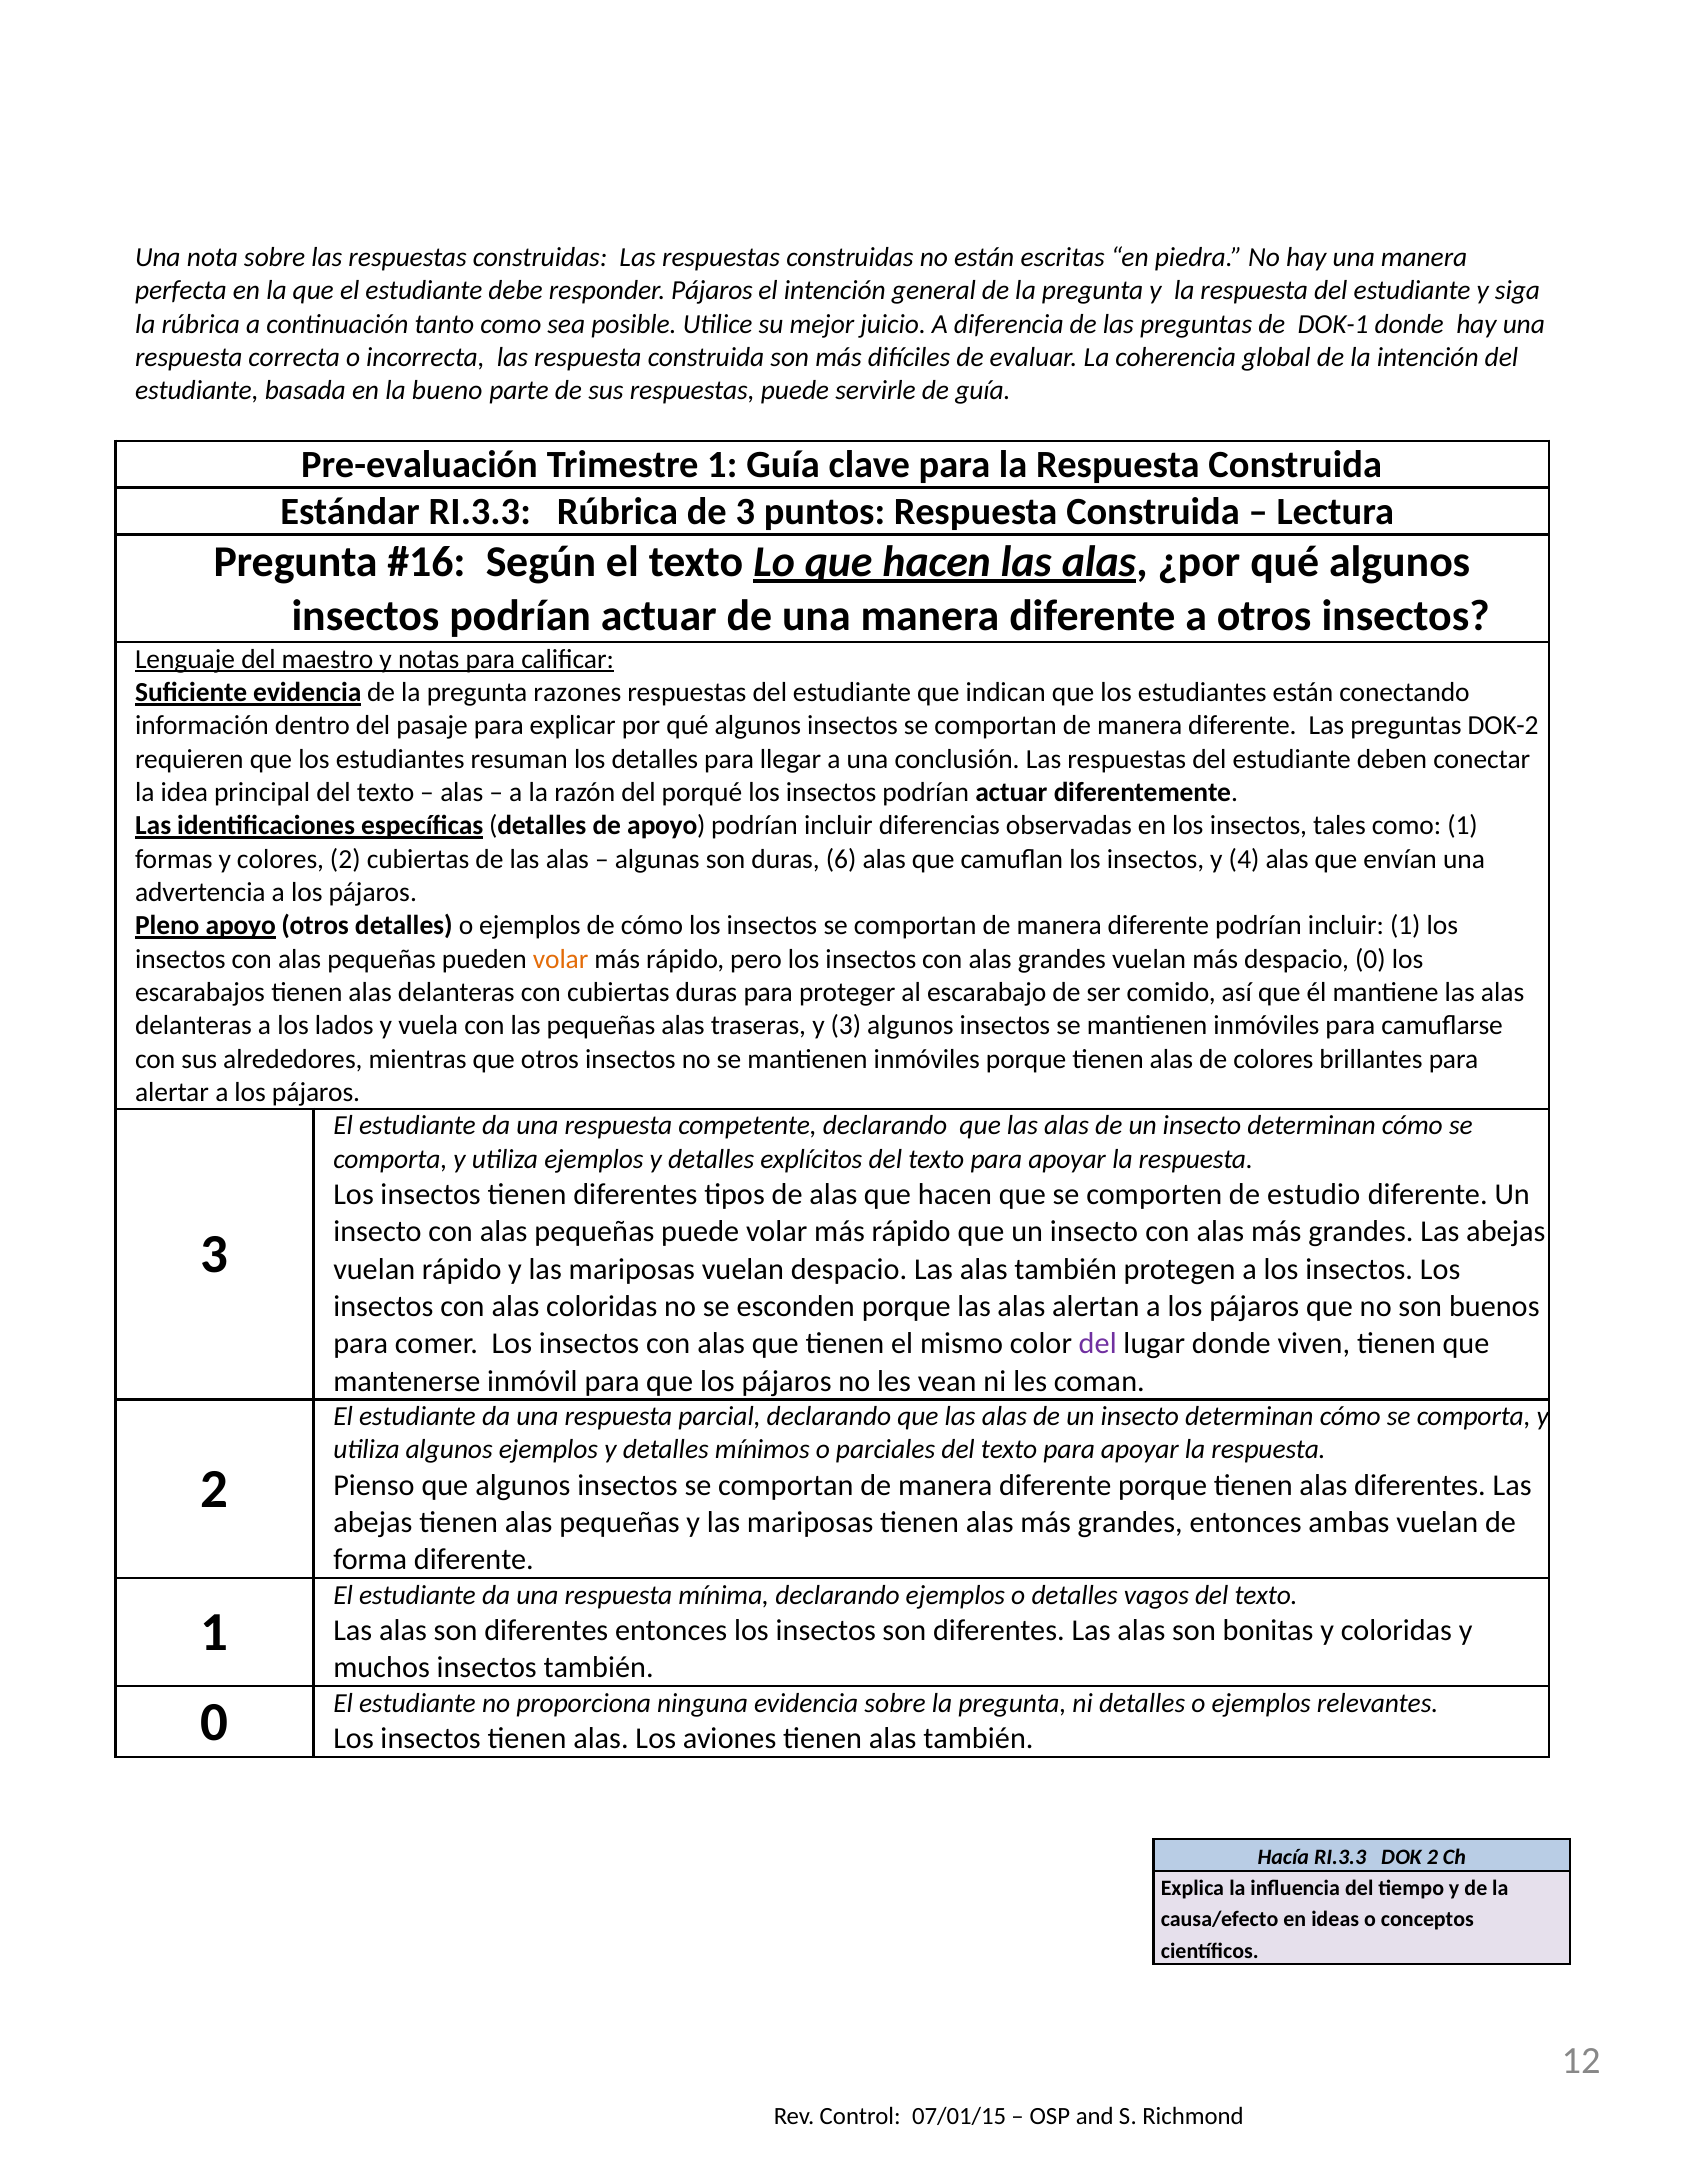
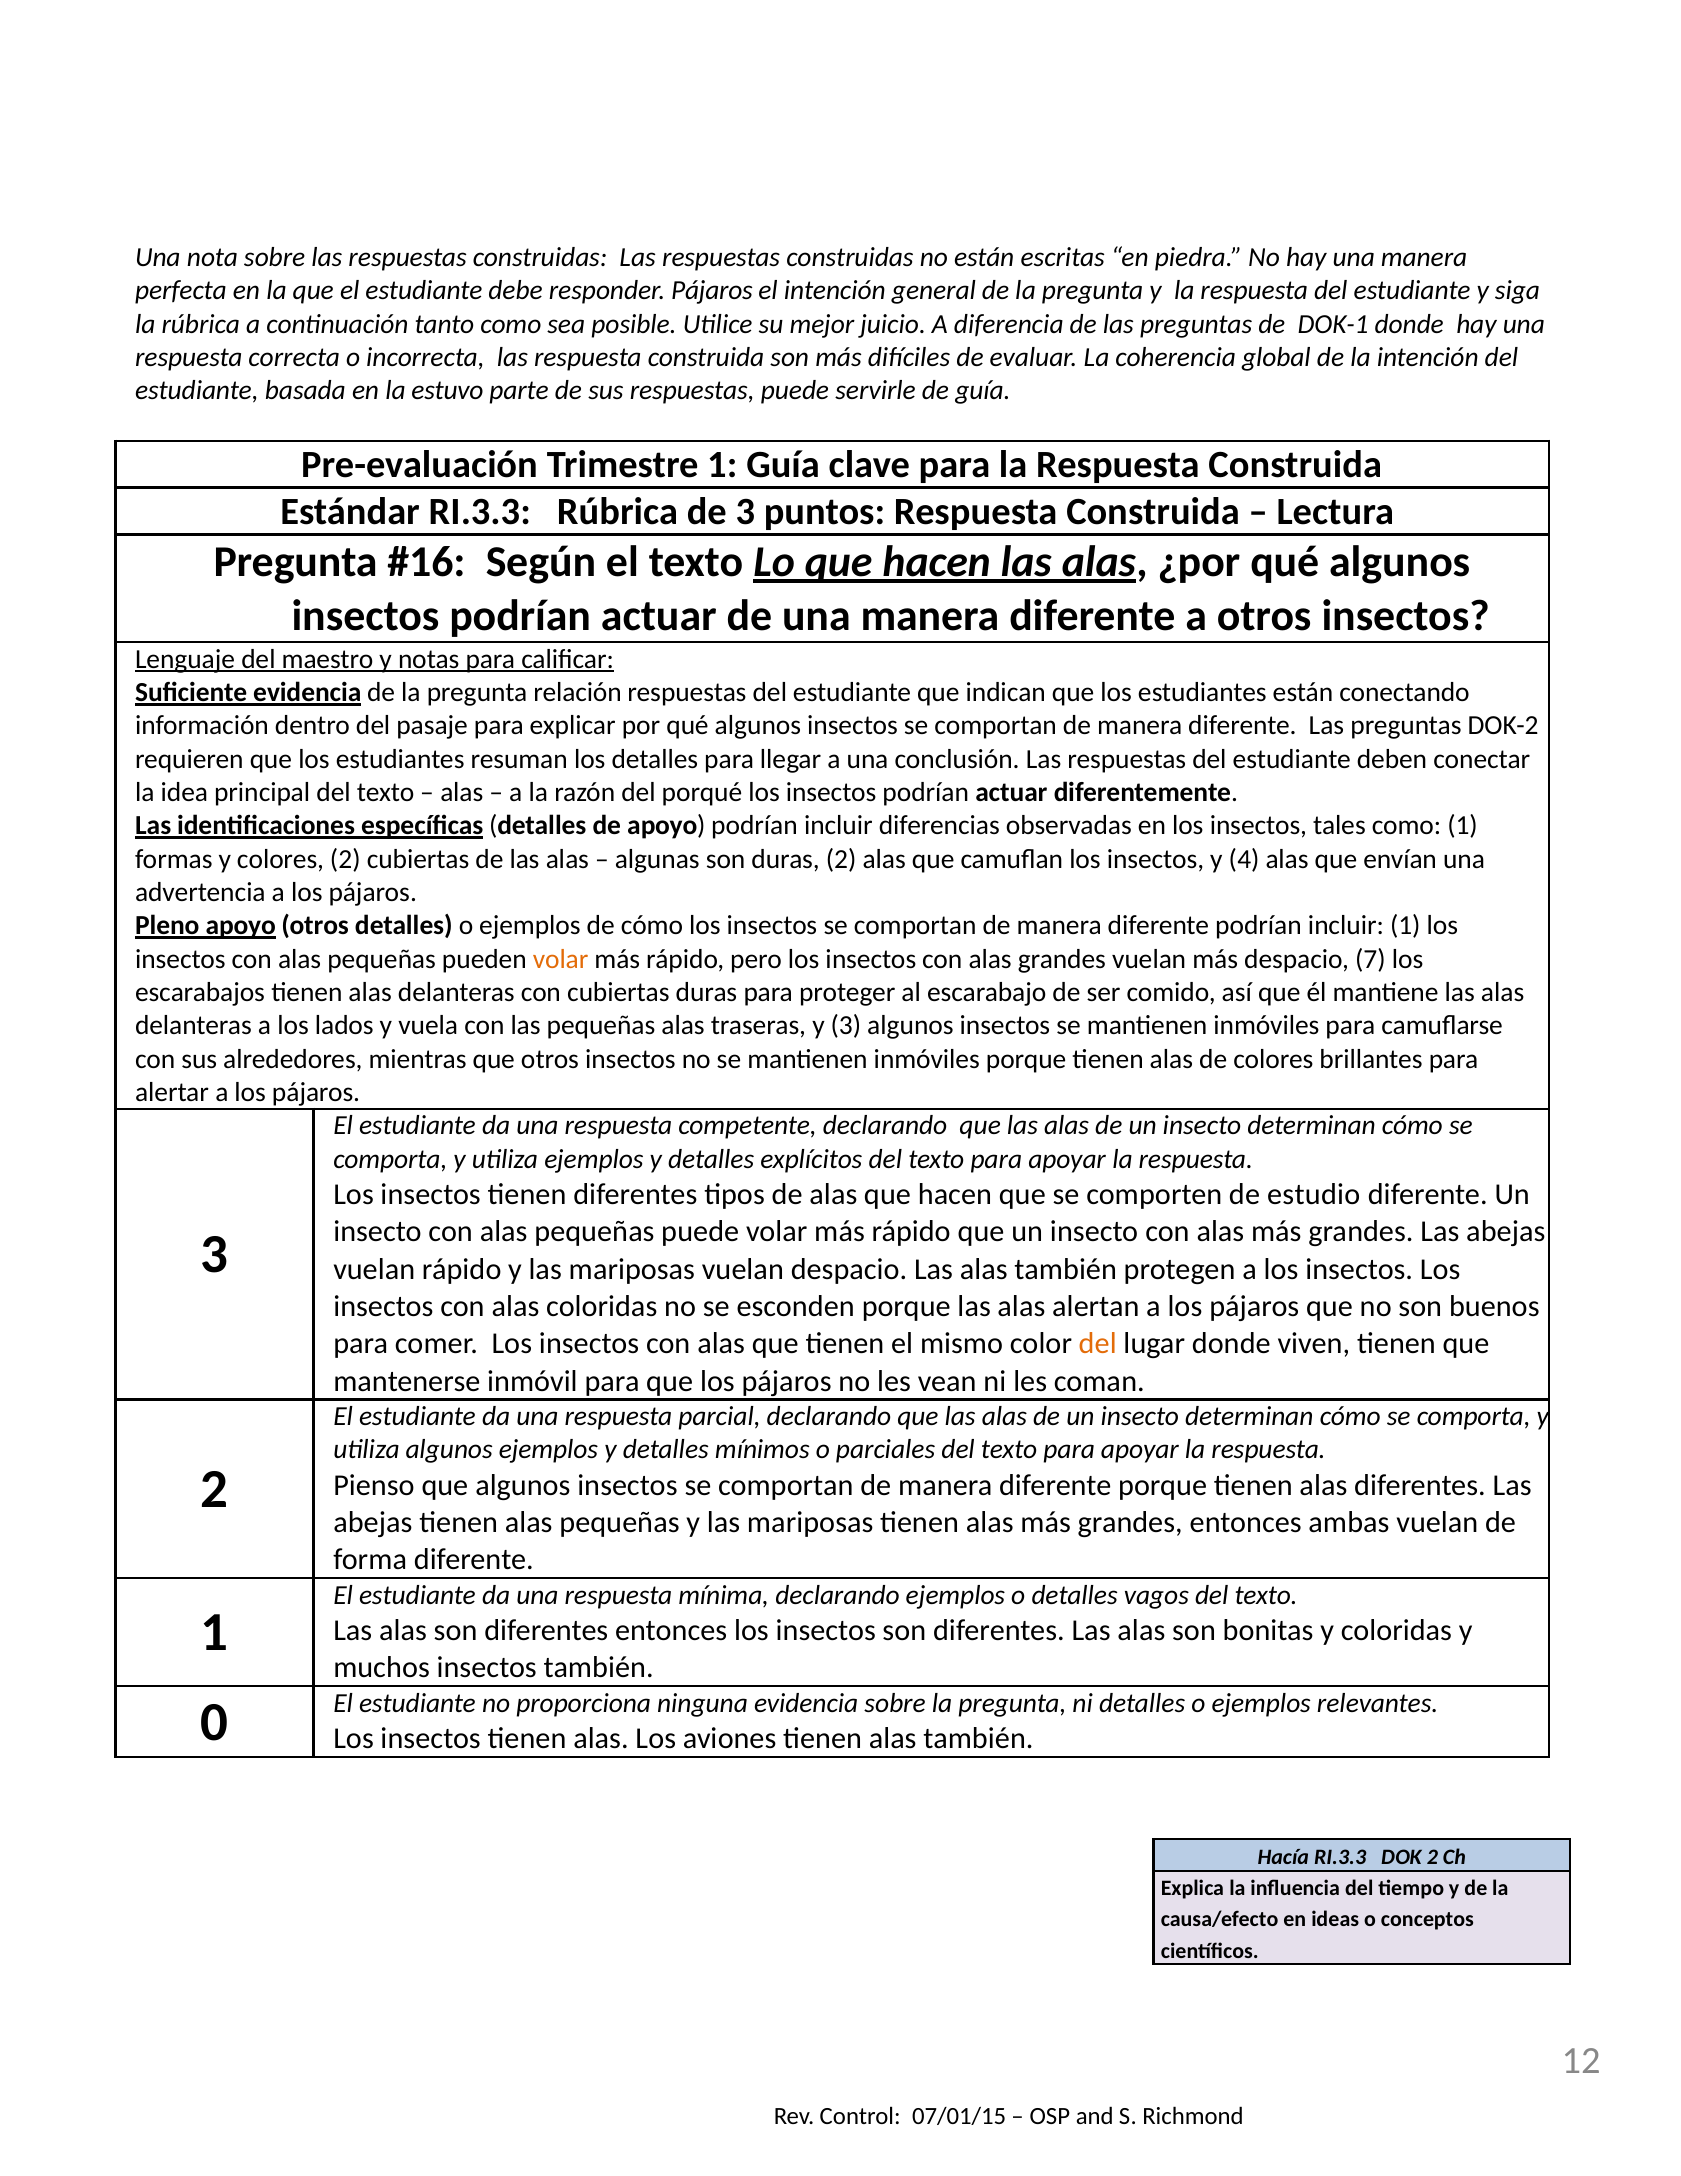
bueno: bueno -> estuvo (447, 391)
razones: razones -> relación (578, 692)
duras 6: 6 -> 2 (841, 859)
despacio 0: 0 -> 7 (1370, 959)
del colour: purple -> orange (1098, 1343)
